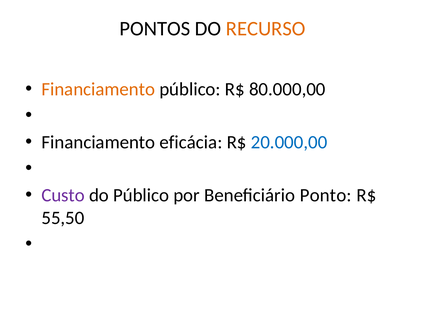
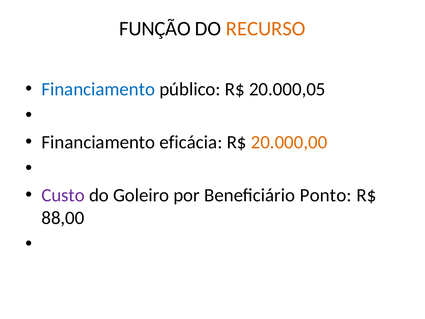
PONTOS: PONTOS -> FUNÇÃO (155, 29)
Financiamento colour: orange -> blue (98, 89)
80.000,00: 80.000,00 -> 20.000,05 (287, 89)
20.000,00 colour: blue -> orange (289, 142)
do Público: Público -> Goleiro (141, 195)
55,50: 55,50 -> 88,00 (63, 218)
